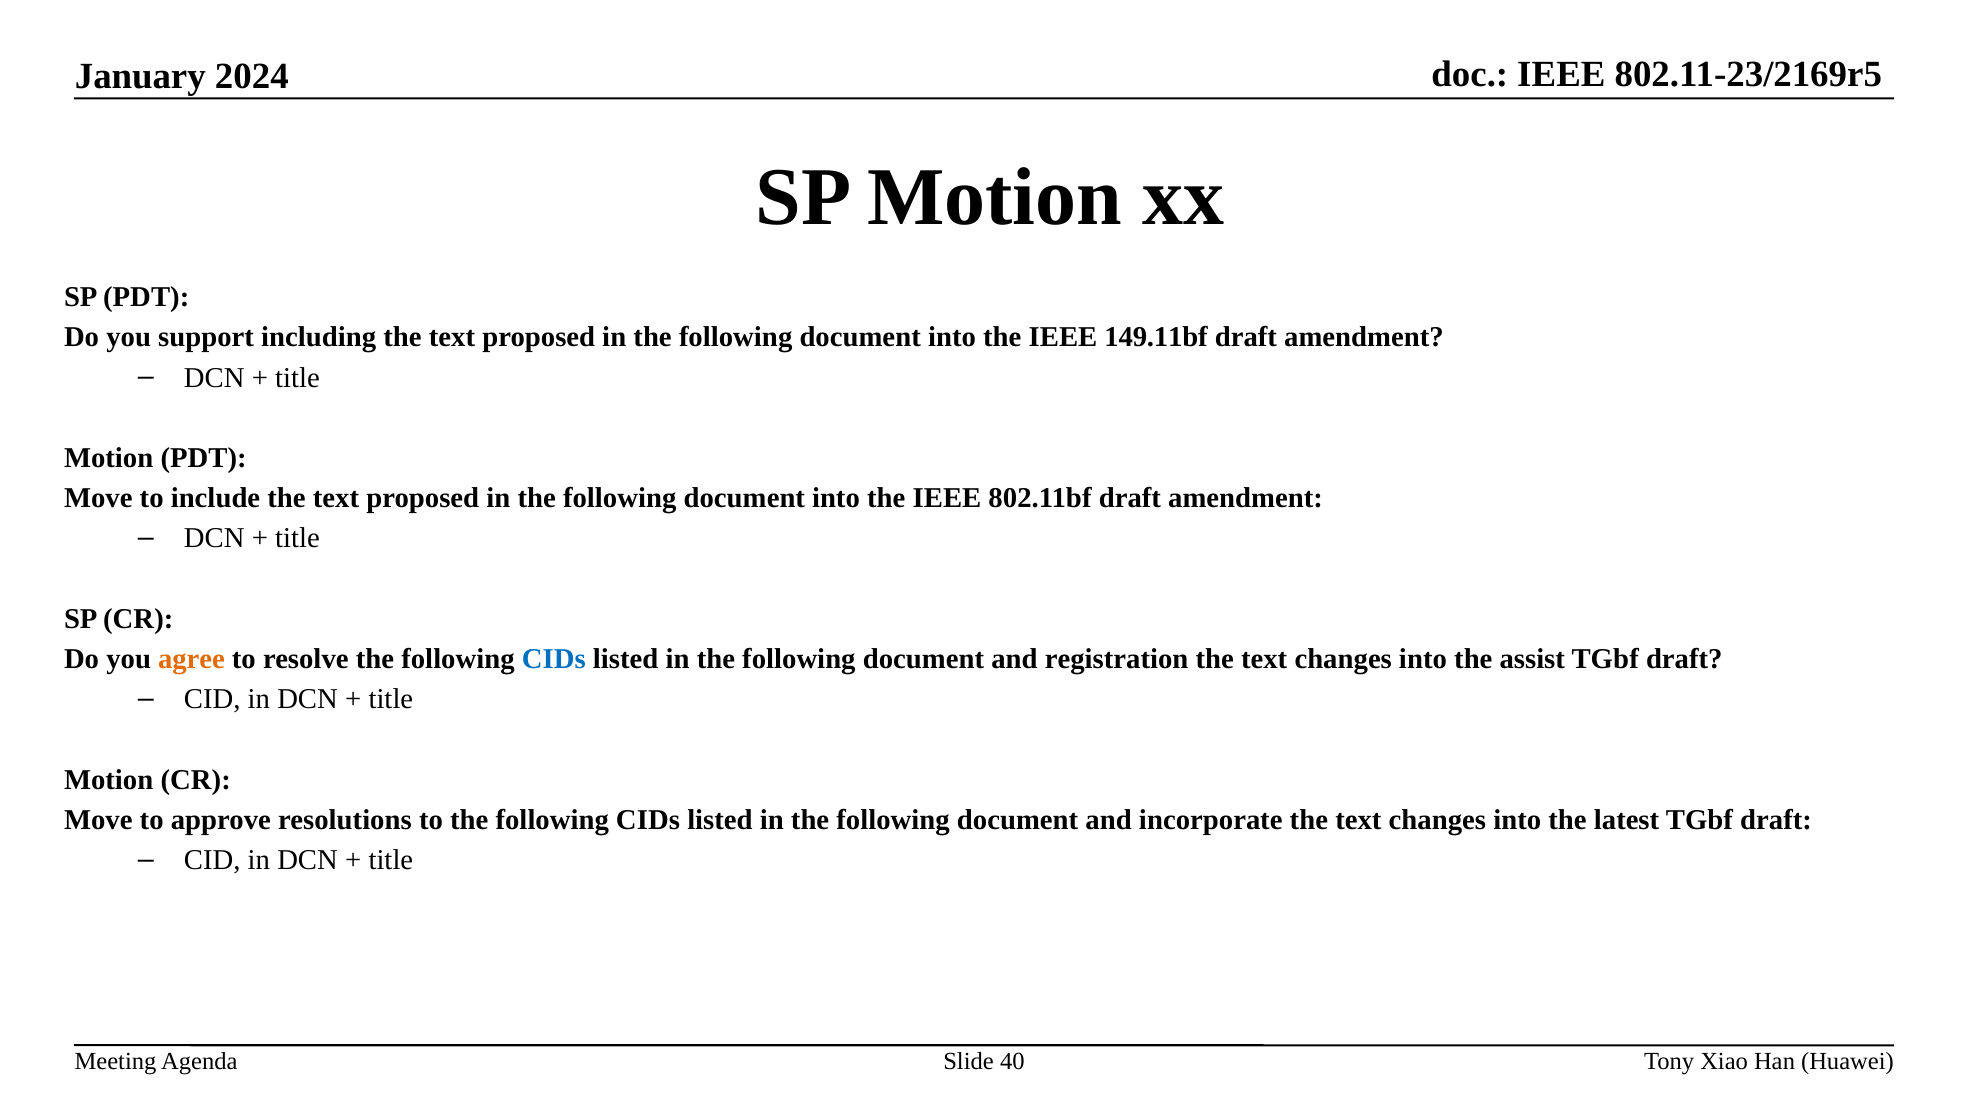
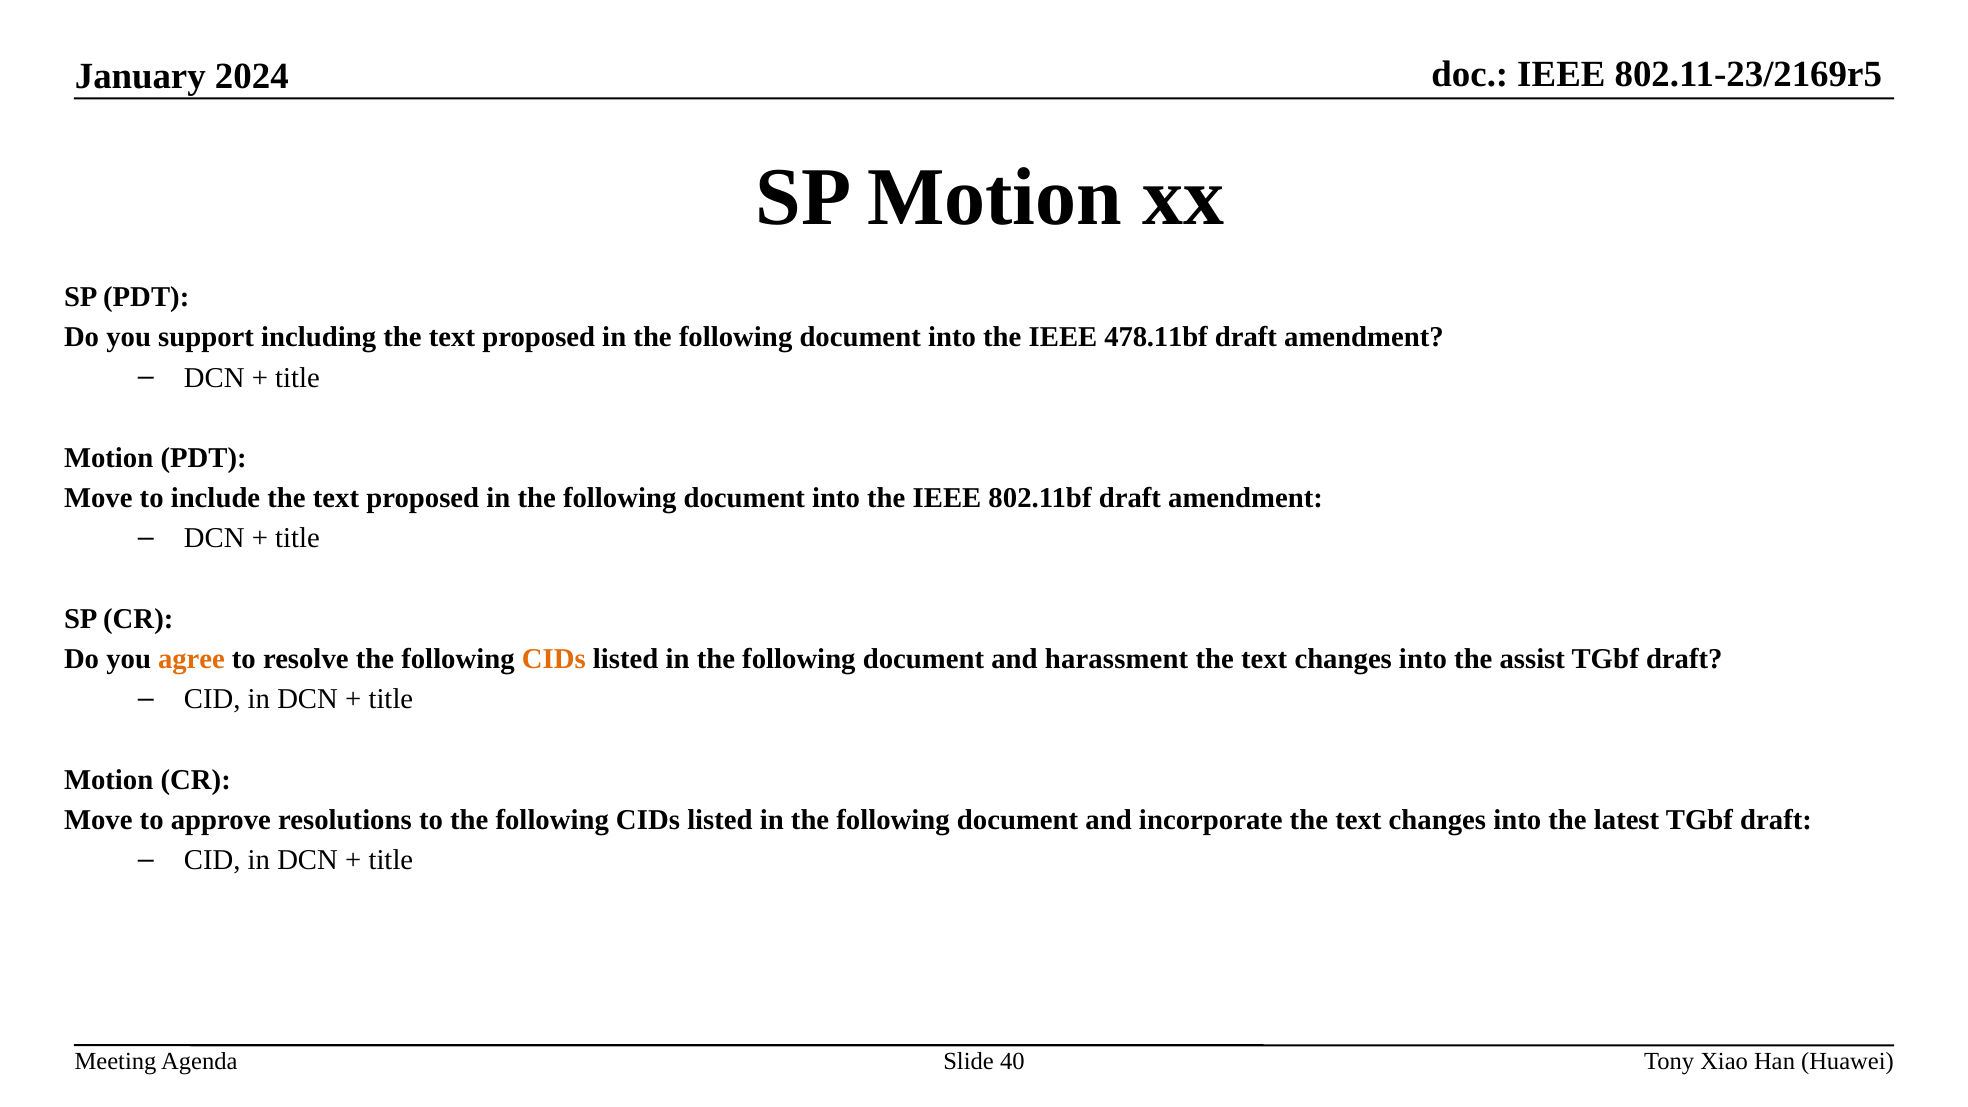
149.11bf: 149.11bf -> 478.11bf (1156, 337)
CIDs colour: blue -> orange (554, 659)
registration: registration -> harassment (1117, 659)
